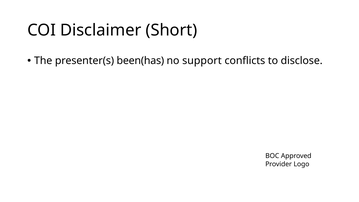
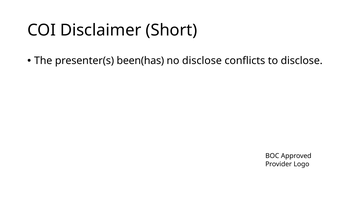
no support: support -> disclose (202, 61)
